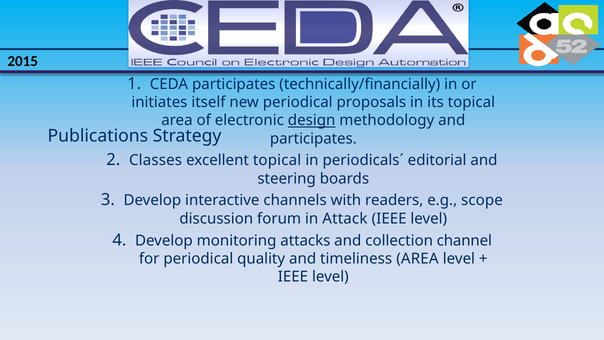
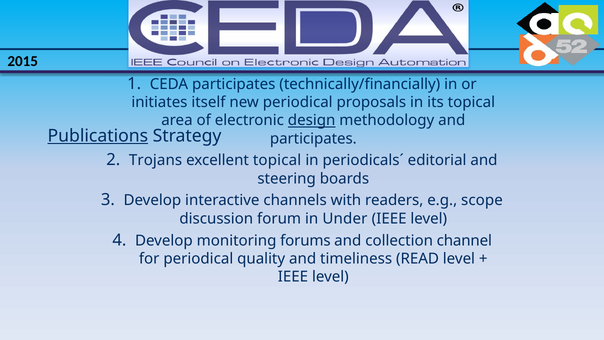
Publications underline: none -> present (98, 136)
Classes: Classes -> Trojans (156, 160)
Attack: Attack -> Under (345, 218)
attacks: attacks -> forums (305, 240)
timeliness AREA: AREA -> READ (418, 259)
